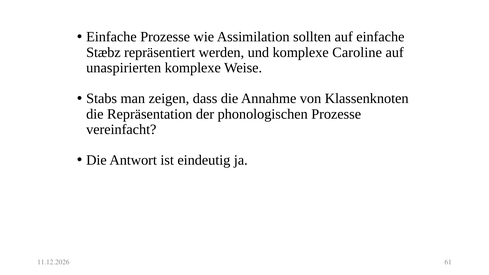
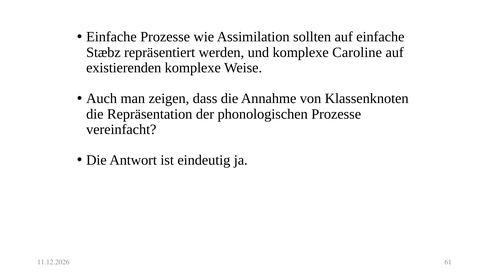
unaspirierten: unaspirierten -> existierenden (124, 68)
Stabs: Stabs -> Auch (102, 99)
